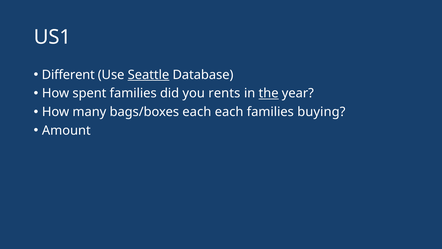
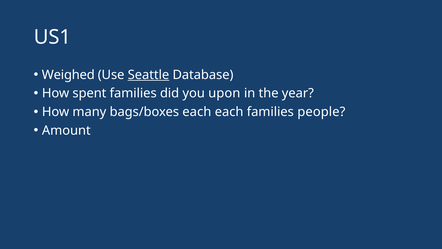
Different: Different -> Weighed (68, 75)
rents: rents -> upon (224, 93)
the underline: present -> none (269, 93)
buying: buying -> people (321, 112)
